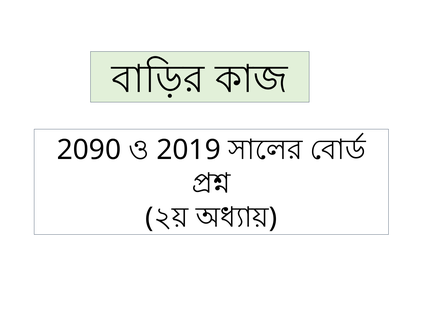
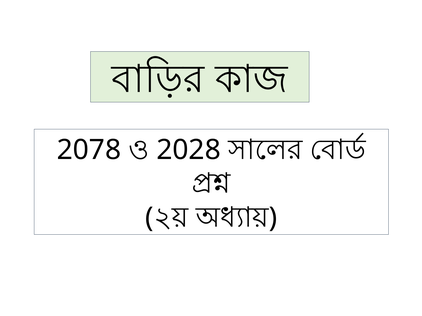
2090: 2090 -> 2078 (89, 150)
2019: 2019 -> 2028 (189, 150)
